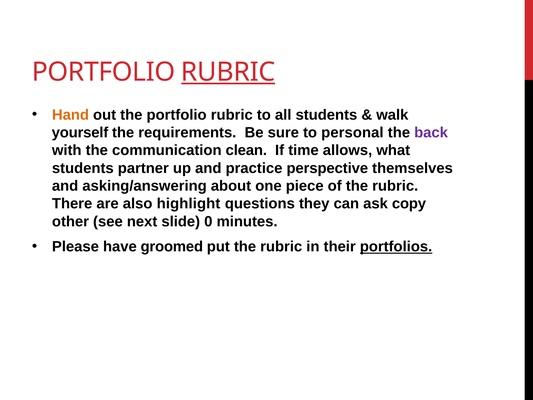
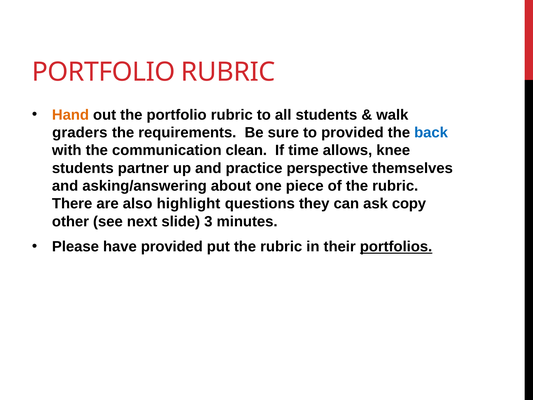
RUBRIC underline: present -> none (228, 72)
yourself: yourself -> graders (80, 133)
to personal: personal -> provided (352, 133)
back colour: purple -> blue (431, 133)
what: what -> knee (393, 150)
0: 0 -> 3 (208, 221)
have groomed: groomed -> provided (172, 247)
